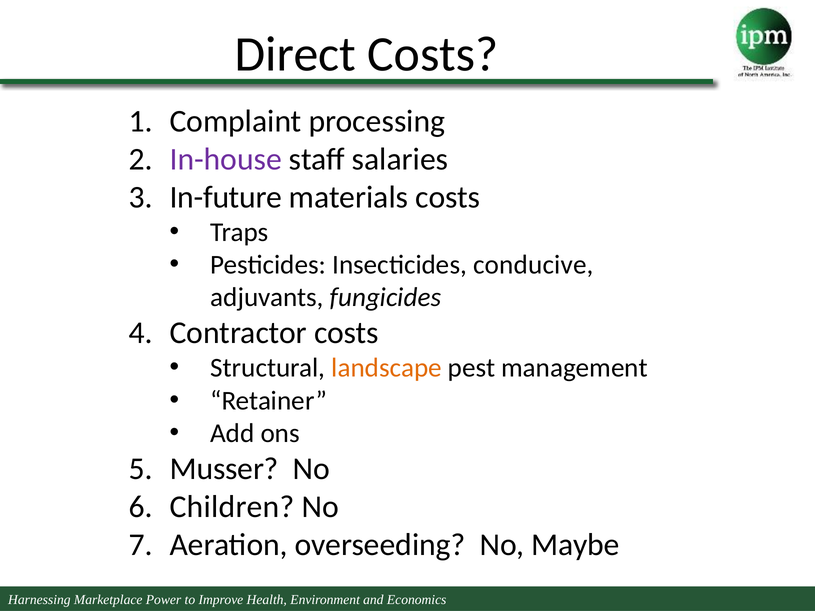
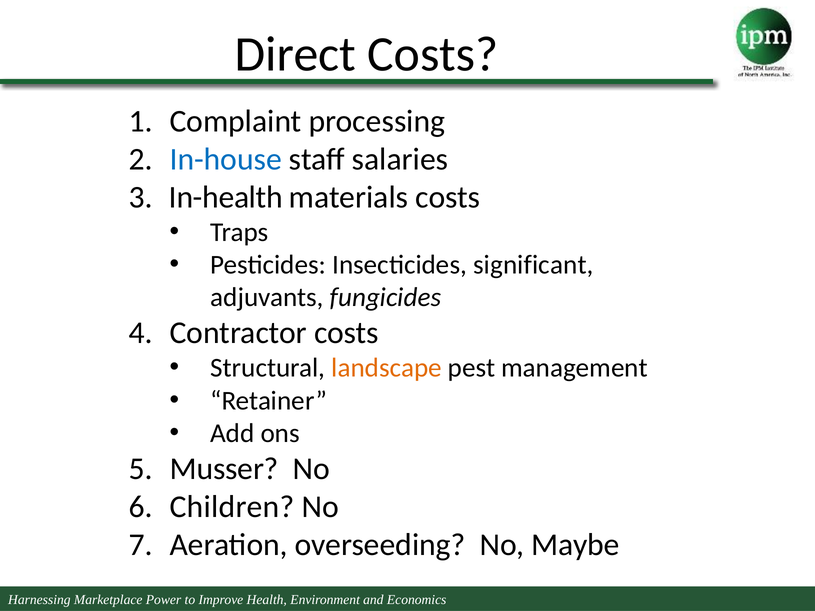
In-house colour: purple -> blue (226, 159)
In-future: In-future -> In-health (226, 197)
conducive: conducive -> significant (533, 265)
